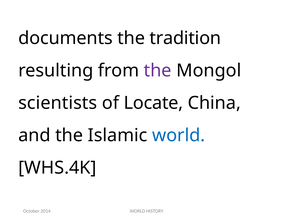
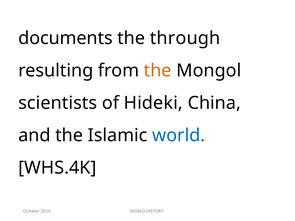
tradition: tradition -> through (185, 38)
the colour: purple -> orange (158, 71)
Locate: Locate -> Hideki (153, 103)
